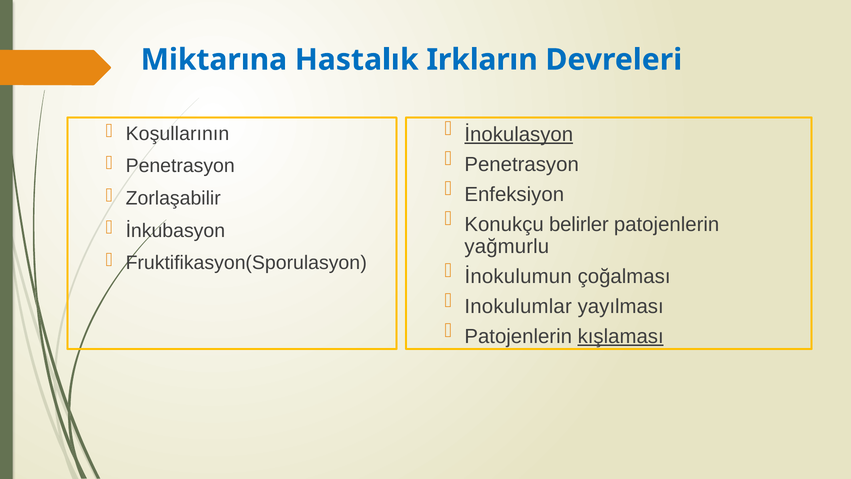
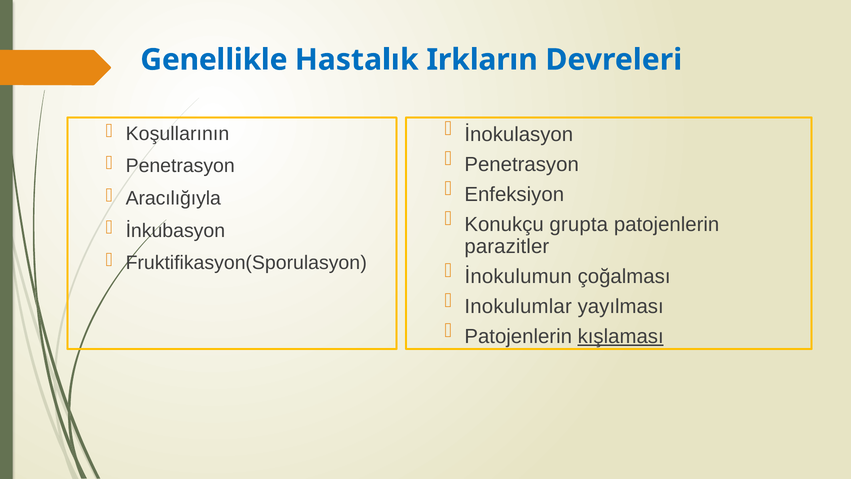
Miktarına: Miktarına -> Genellikle (214, 60)
İnokulasyon underline: present -> none (519, 134)
Zorlaşabilir: Zorlaşabilir -> Aracılığıyla (173, 198)
belirler: belirler -> grupta (579, 224)
yağmurlu: yağmurlu -> parazitler (507, 246)
